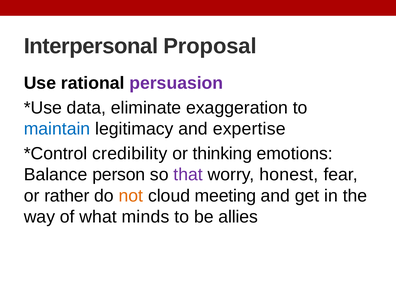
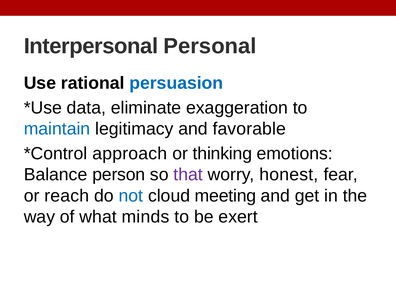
Proposal: Proposal -> Personal (210, 46)
persuasion colour: purple -> blue (176, 83)
expertise: expertise -> favorable (249, 129)
credibility: credibility -> approach (130, 153)
rather: rather -> reach (67, 196)
not colour: orange -> blue (131, 196)
allies: allies -> exert (238, 217)
